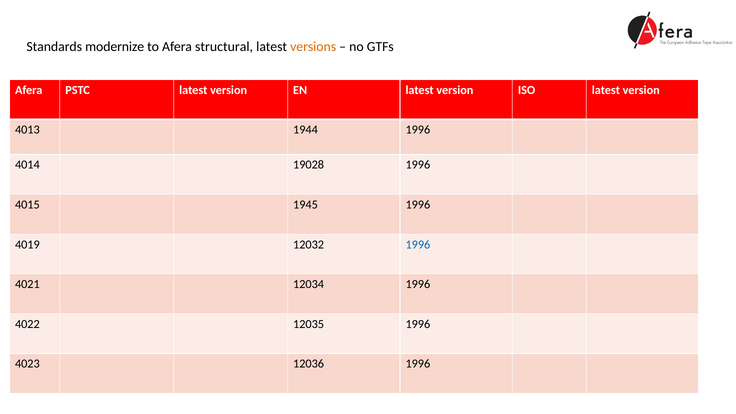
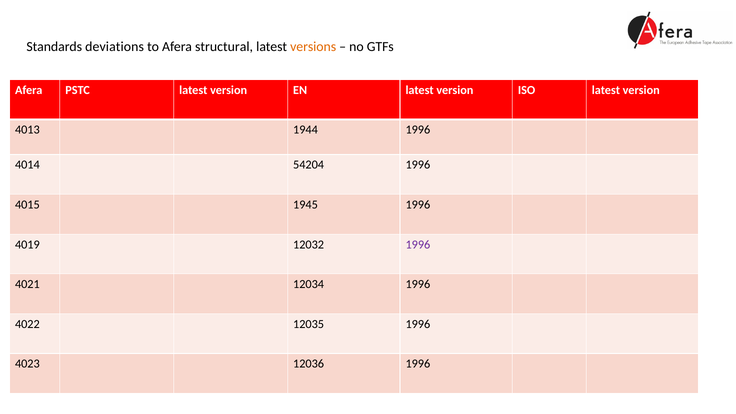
modernize: modernize -> deviations (115, 47)
19028: 19028 -> 54204 (309, 165)
1996 colour: blue -> purple (418, 245)
